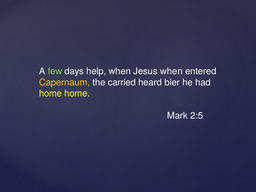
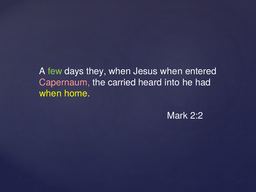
help: help -> they (96, 71)
Capernaum colour: yellow -> pink (65, 82)
bier: bier -> into (172, 82)
home: home -> when (50, 93)
2:5: 2:5 -> 2:2 (197, 116)
